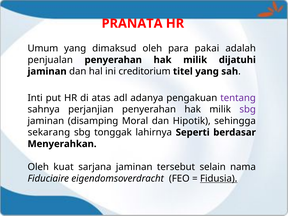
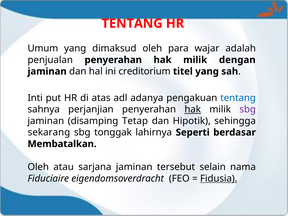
PRANATA: PRANATA -> TENTANG (132, 23)
pakai: pakai -> wajar (207, 48)
dijatuhi: dijatuhi -> dengan (237, 60)
tentang colour: purple -> blue (238, 98)
hak underline: none -> present (193, 109)
Moral: Moral -> Tetap (135, 121)
Menyerahkan: Menyerahkan -> Membatalkan (62, 144)
kuat: kuat -> atau (64, 167)
